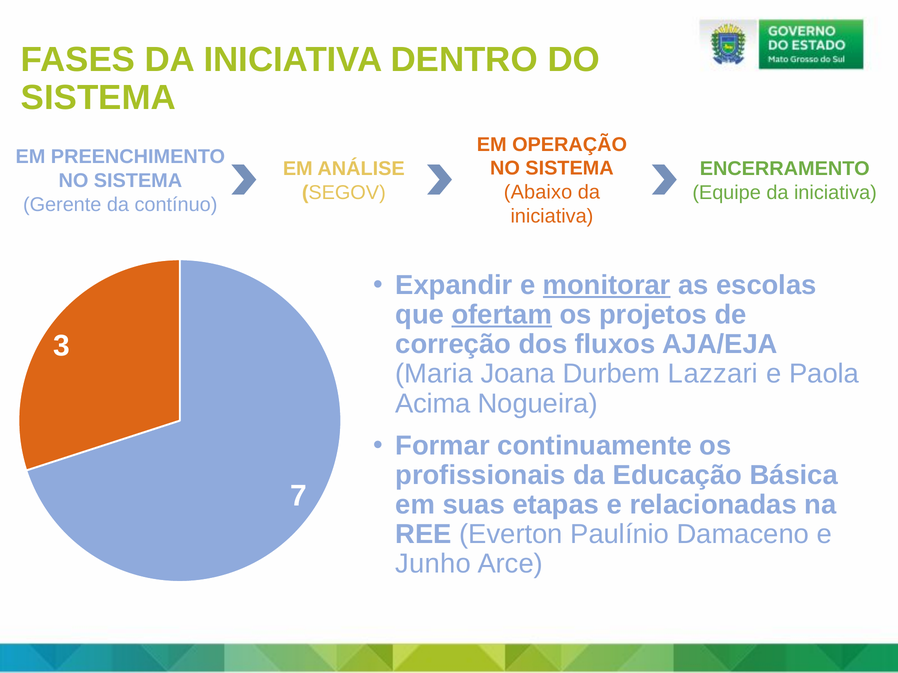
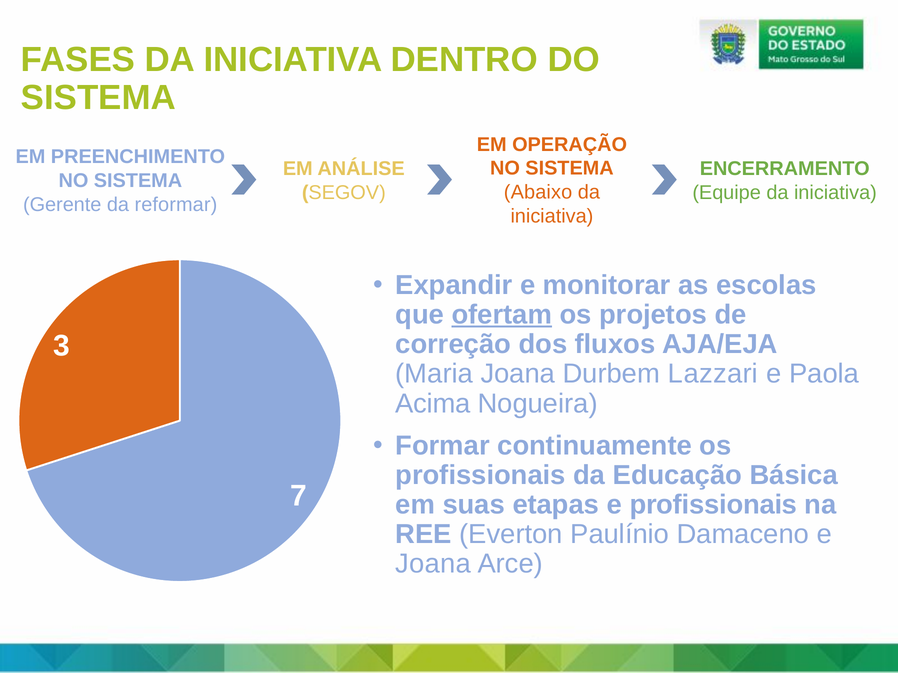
contínuo: contínuo -> reformar (176, 205)
monitorar underline: present -> none (607, 285)
e relacionadas: relacionadas -> profissionais (713, 505)
Junho: Junho -> Joana (433, 564)
